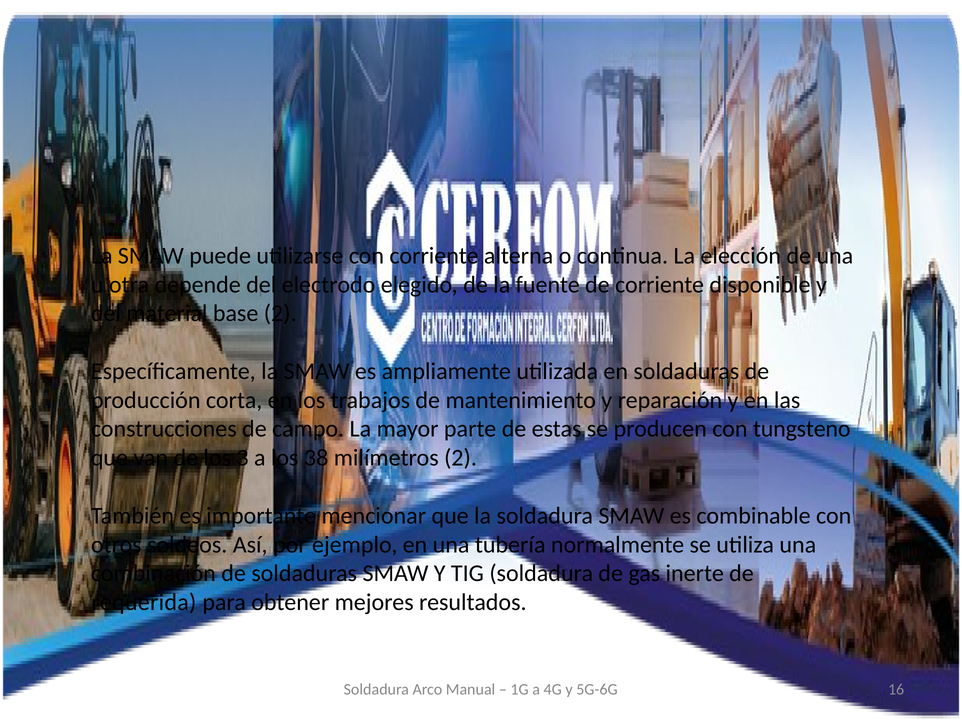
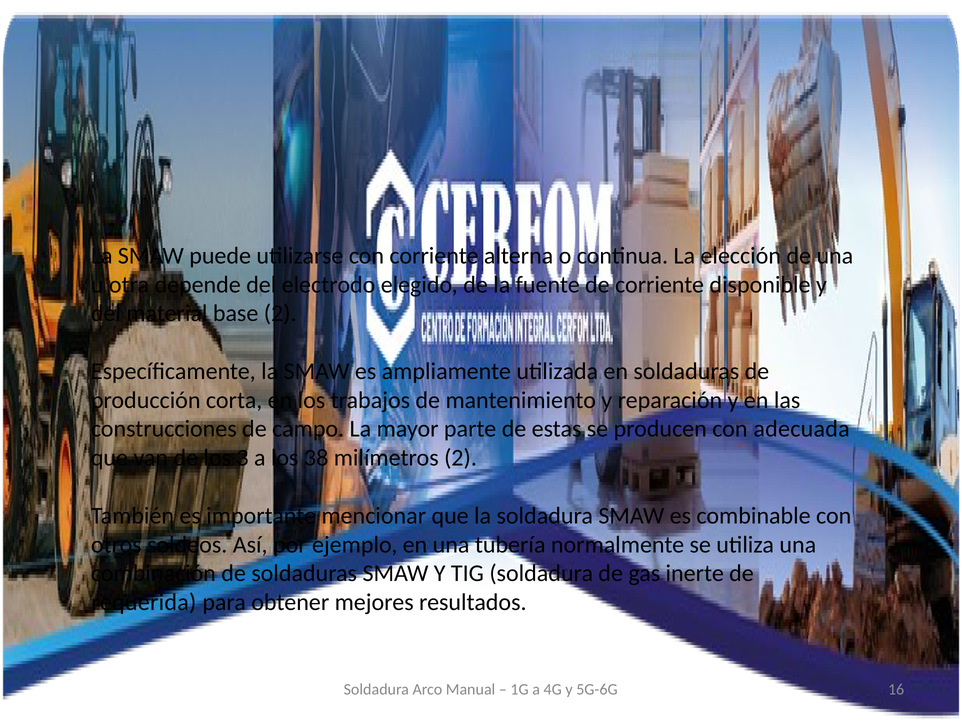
tungsteno: tungsteno -> adecuada (802, 429)
